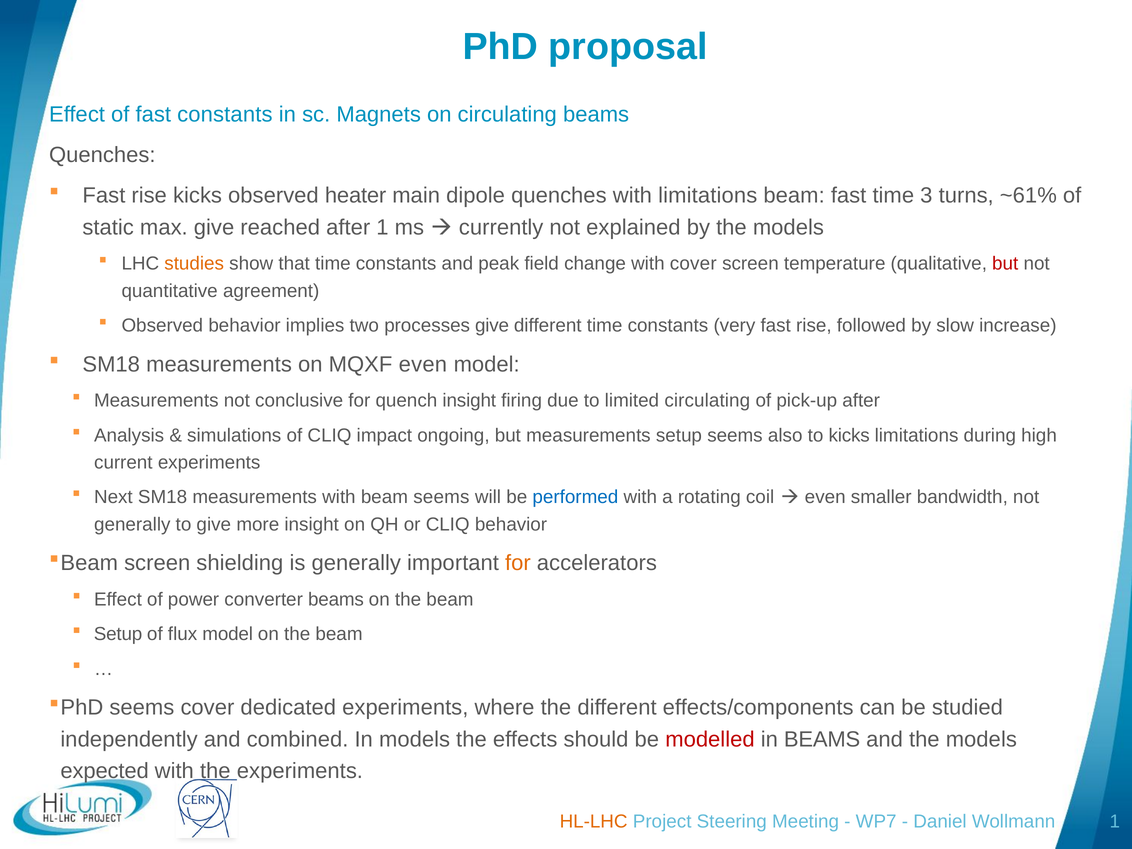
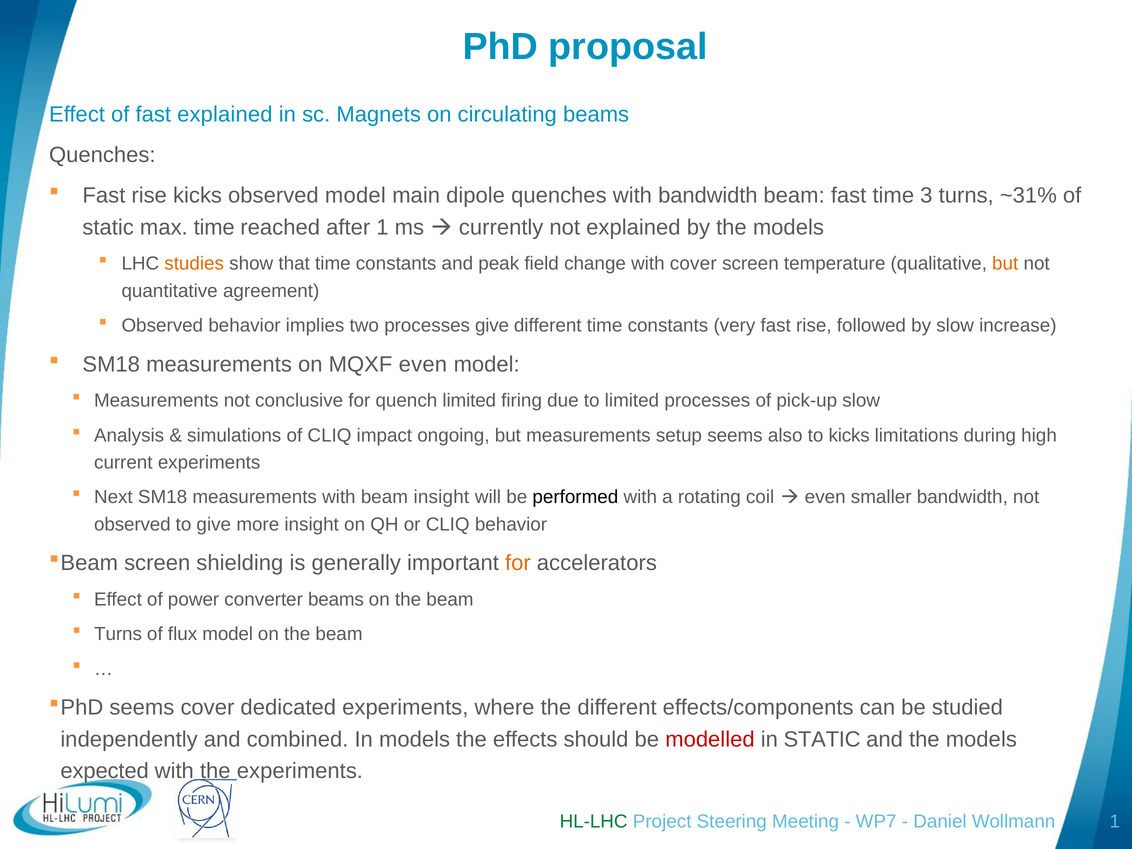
fast constants: constants -> explained (225, 115)
observed heater: heater -> model (355, 196)
with limitations: limitations -> bandwidth (708, 196)
~61%: ~61% -> ~31% (1028, 196)
max give: give -> time (214, 227)
but colour: red -> orange (1005, 264)
quench insight: insight -> limited (469, 401)
limited circulating: circulating -> processes (707, 401)
pick-up after: after -> slow (861, 401)
beam seems: seems -> insight (441, 497)
performed colour: blue -> black (575, 497)
generally: generally -> observed (132, 524)
Setup: Setup -> Turns (118, 634)
in BEAMS: BEAMS -> STATIC (822, 739)
HL-LHC colour: orange -> green (594, 821)
